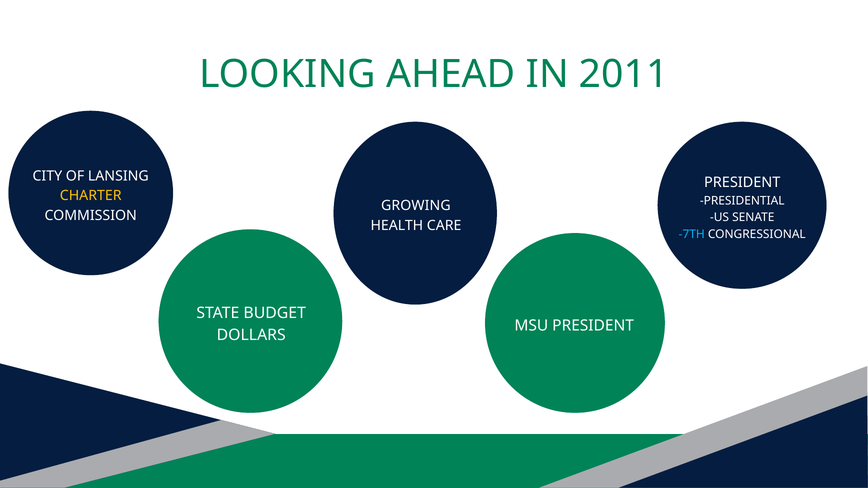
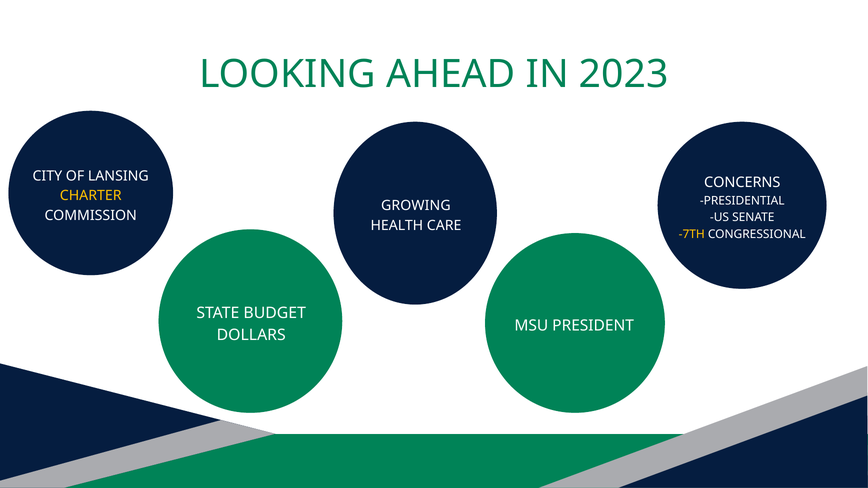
2011: 2011 -> 2023 (624, 75)
PRESIDENT: PRESIDENT -> CONCERNS (742, 183)
-7TH colour: light blue -> yellow (692, 234)
